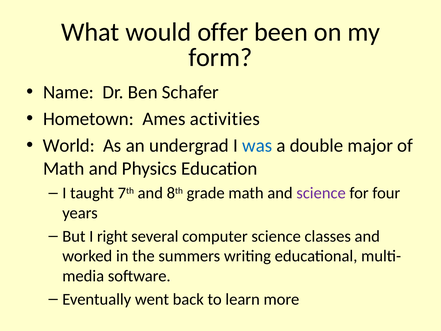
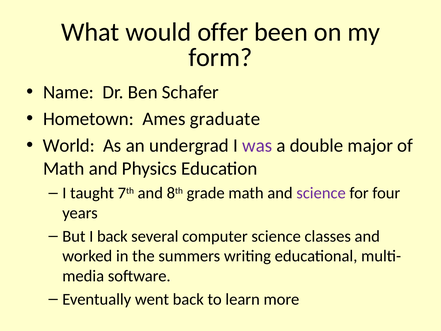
activities: activities -> graduate (225, 119)
was colour: blue -> purple (257, 146)
I right: right -> back (112, 236)
